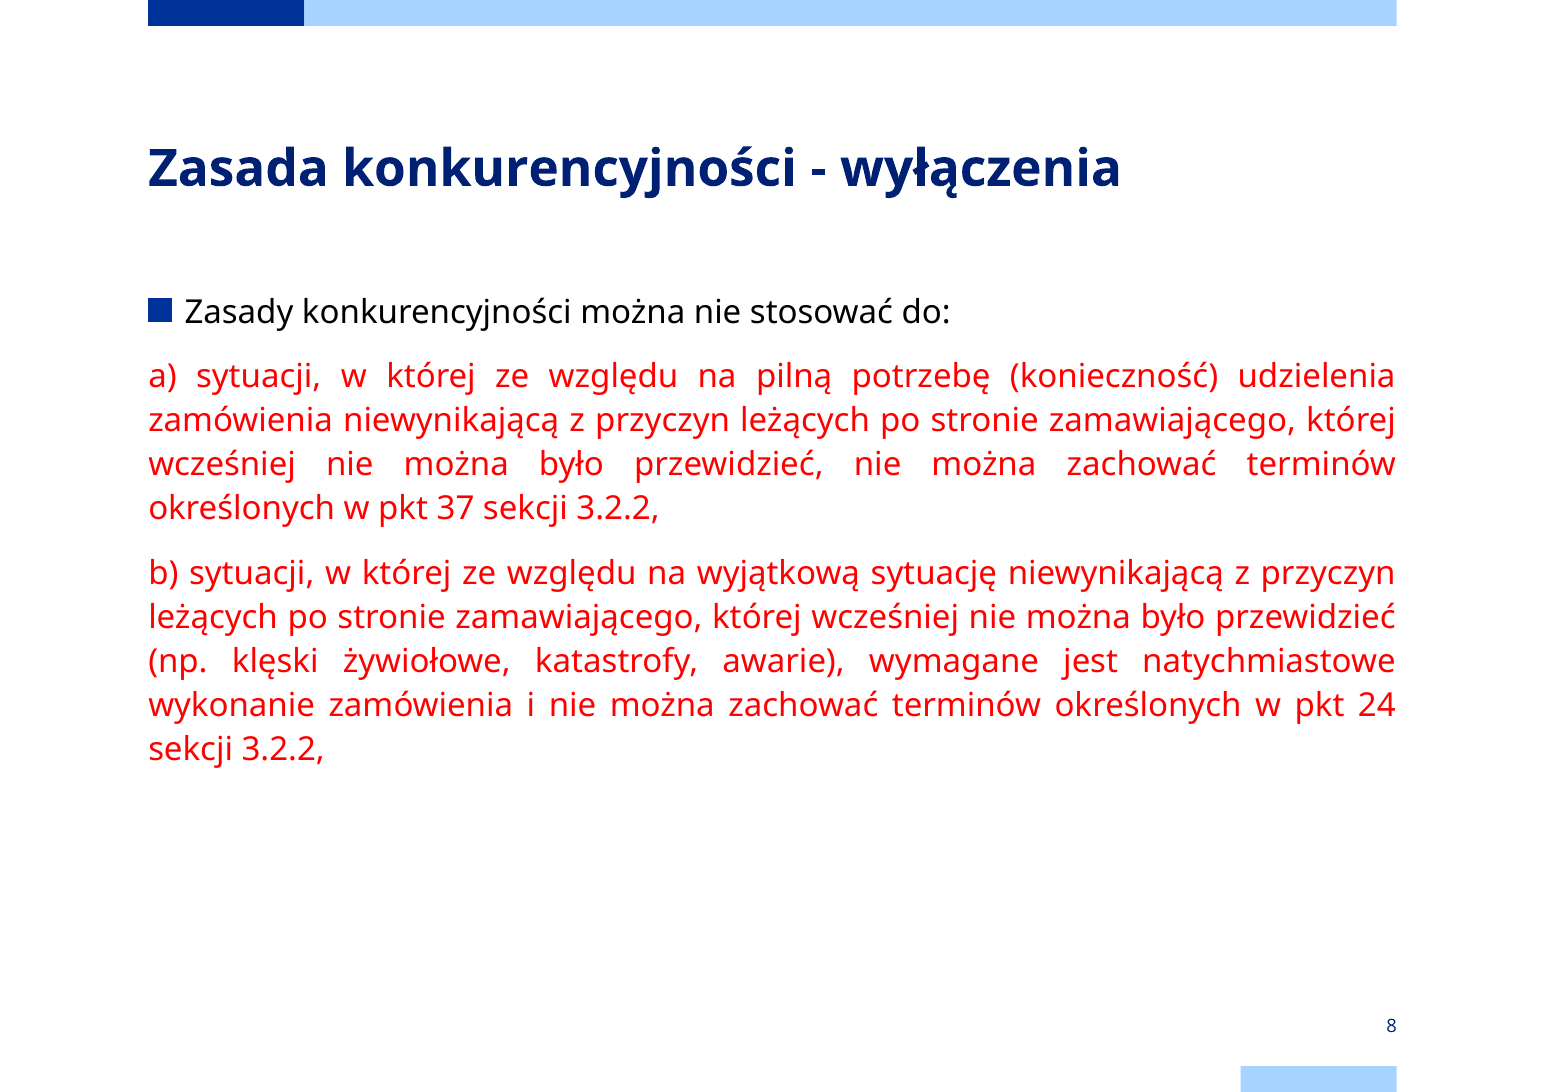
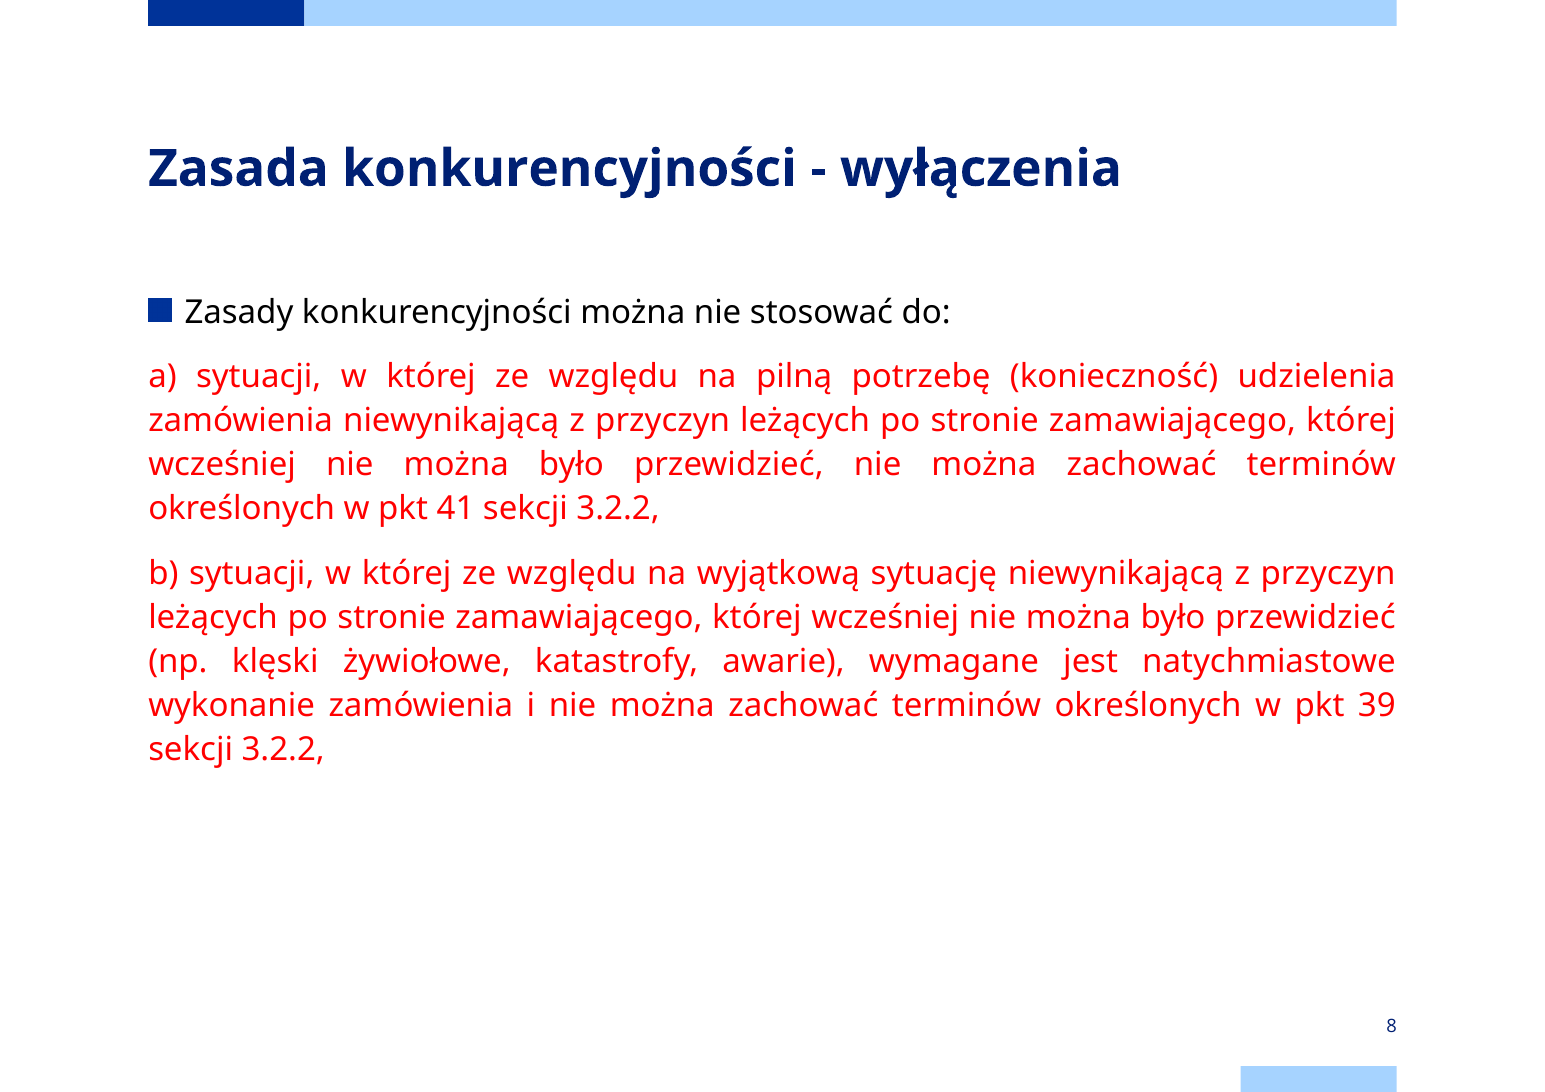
37: 37 -> 41 (456, 509)
24: 24 -> 39 (1377, 706)
